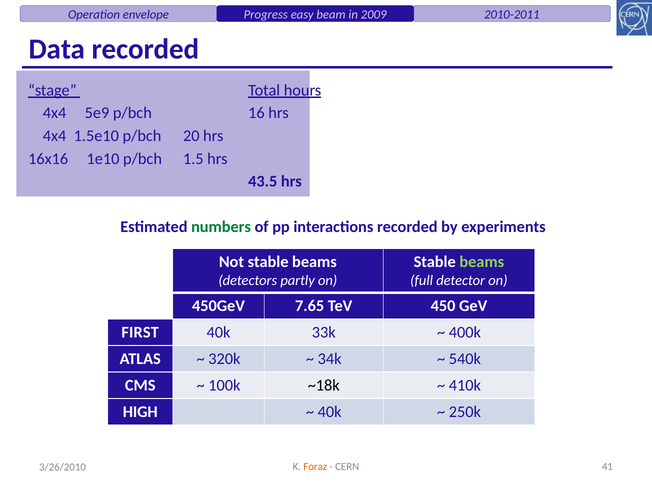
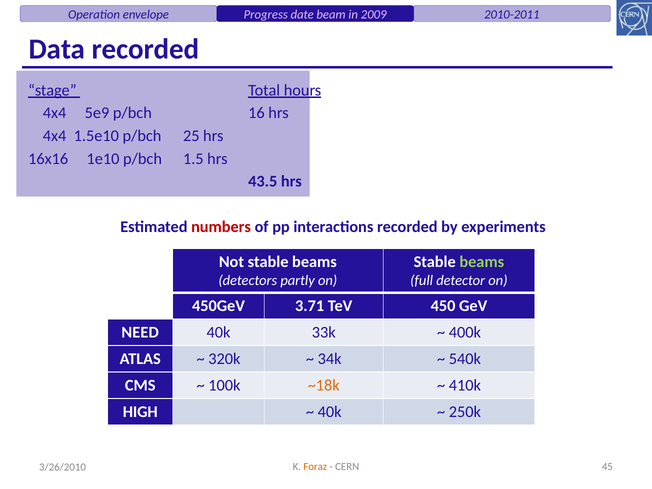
easy: easy -> date (302, 14)
20: 20 -> 25 (191, 136)
numbers colour: green -> red (221, 227)
7.65: 7.65 -> 3.71 (310, 306)
FIRST: FIRST -> NEED (140, 333)
~18k colour: black -> orange (324, 385)
41: 41 -> 45 (607, 467)
